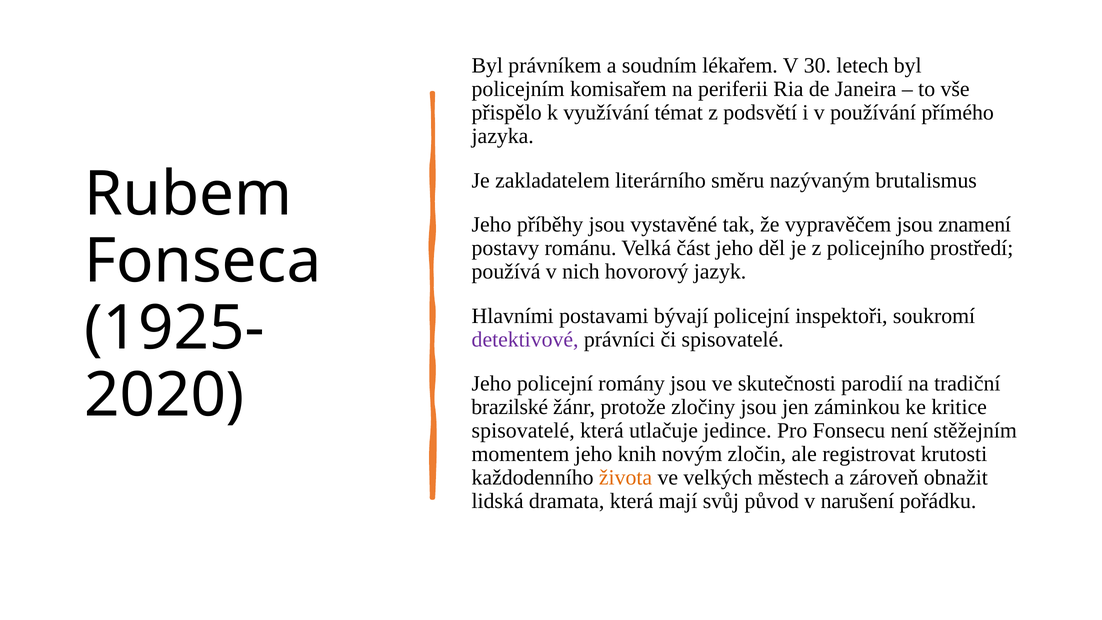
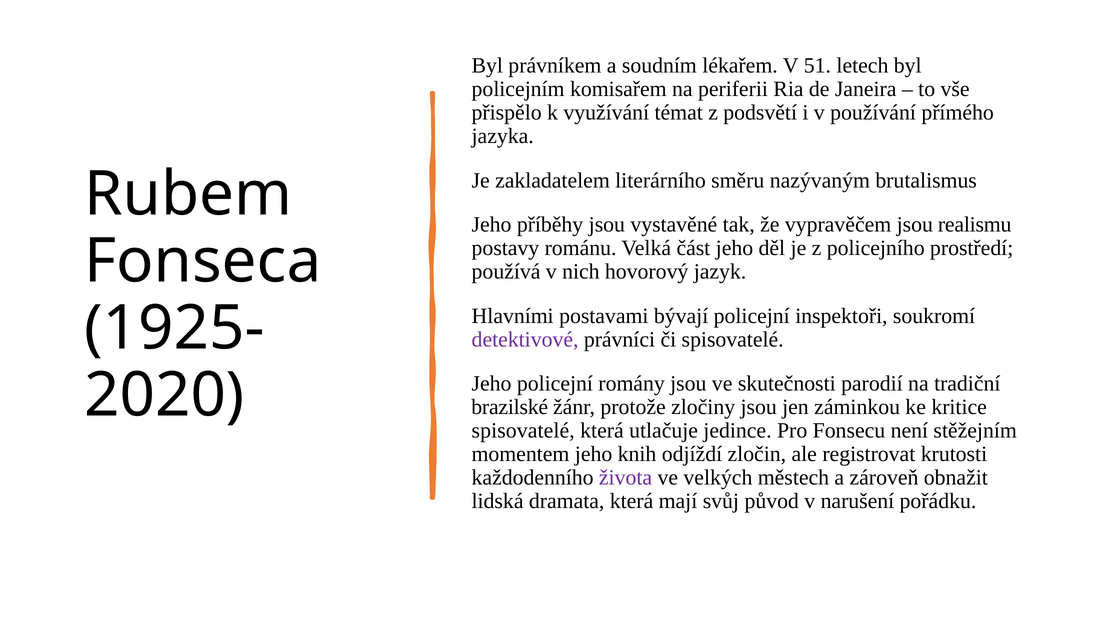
30: 30 -> 51 (817, 66)
znamení: znamení -> realismu (975, 225)
novým: novým -> odjíždí (692, 454)
života colour: orange -> purple (626, 478)
